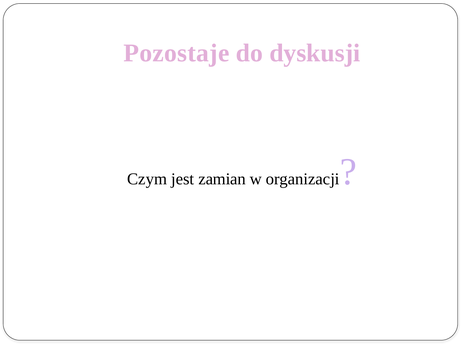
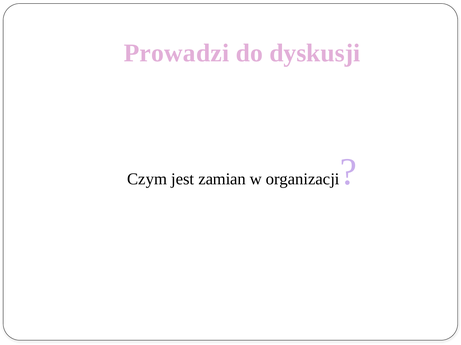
Pozostaje: Pozostaje -> Prowadzi (176, 53)
